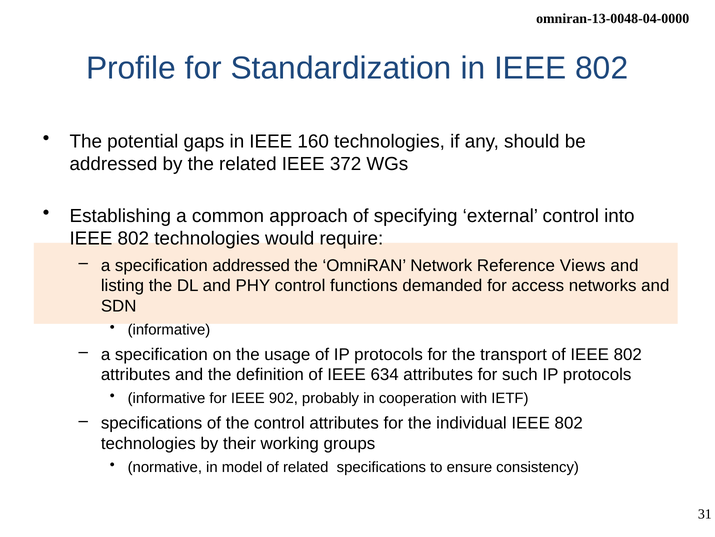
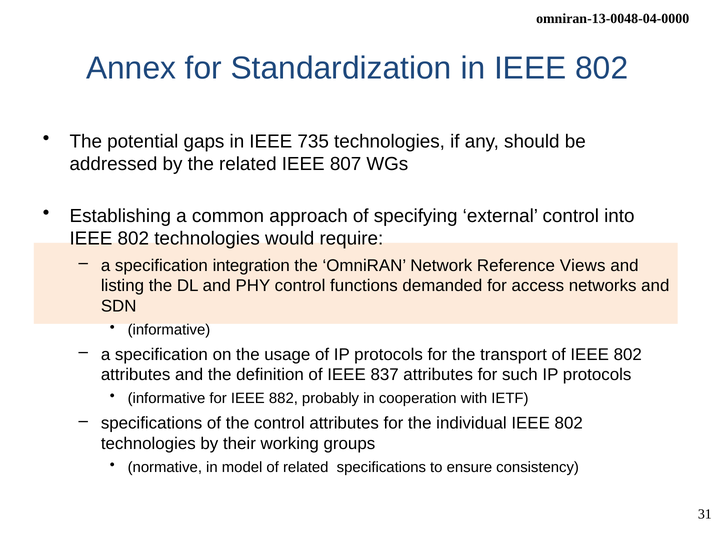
Profile: Profile -> Annex (131, 68)
160: 160 -> 735 (313, 141)
372: 372 -> 807 (346, 164)
specification addressed: addressed -> integration (251, 265)
634: 634 -> 837 (385, 374)
902: 902 -> 882 (283, 398)
